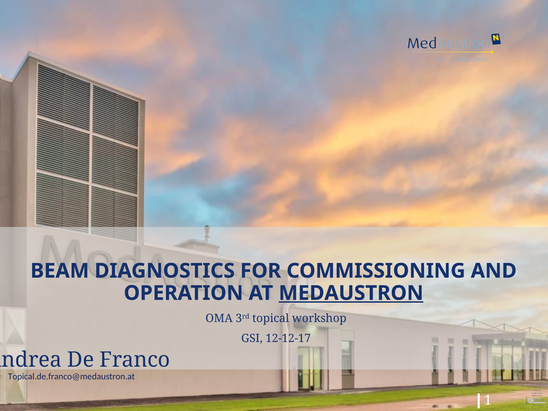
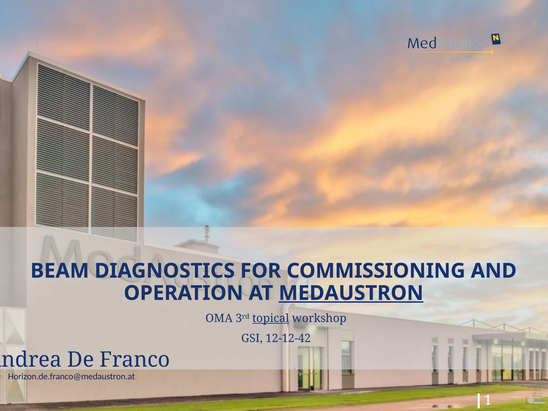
topical underline: none -> present (271, 318)
12-12-17: 12-12-17 -> 12-12-42 (288, 338)
Topical.de.franco@medaustron.at: Topical.de.franco@medaustron.at -> Horizon.de.franco@medaustron.at (72, 377)
